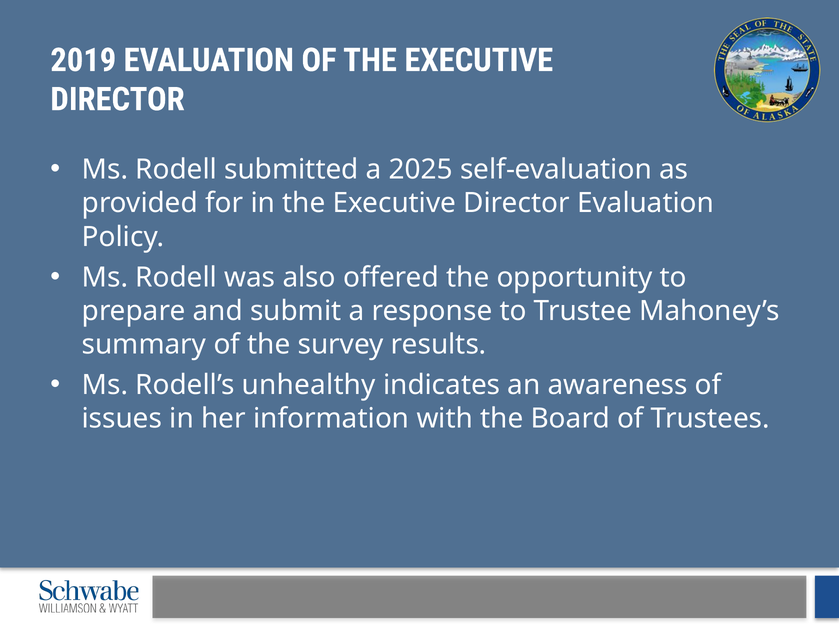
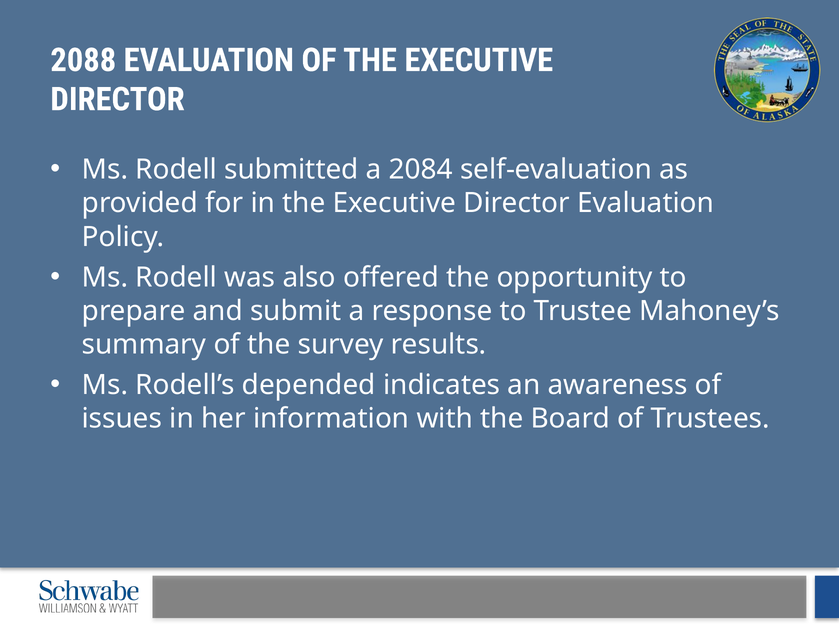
2019: 2019 -> 2088 (83, 60)
2025: 2025 -> 2084 (421, 170)
unhealthy: unhealthy -> depended (309, 385)
